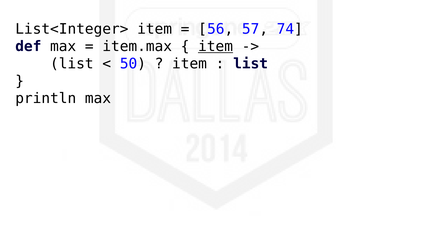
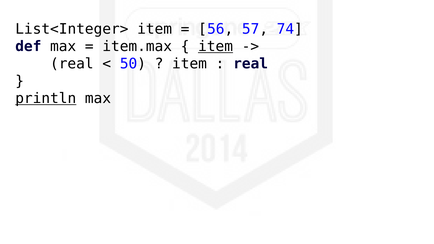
list: list -> real (72, 64)
list: list -> real (251, 64)
println underline: none -> present (46, 99)
